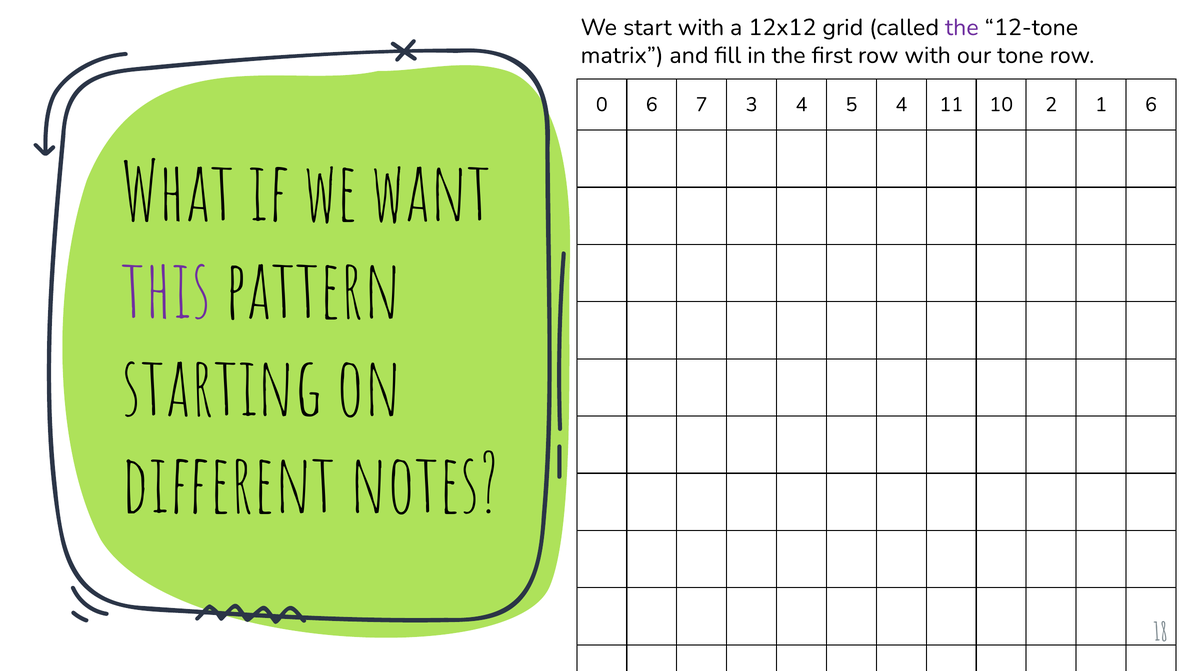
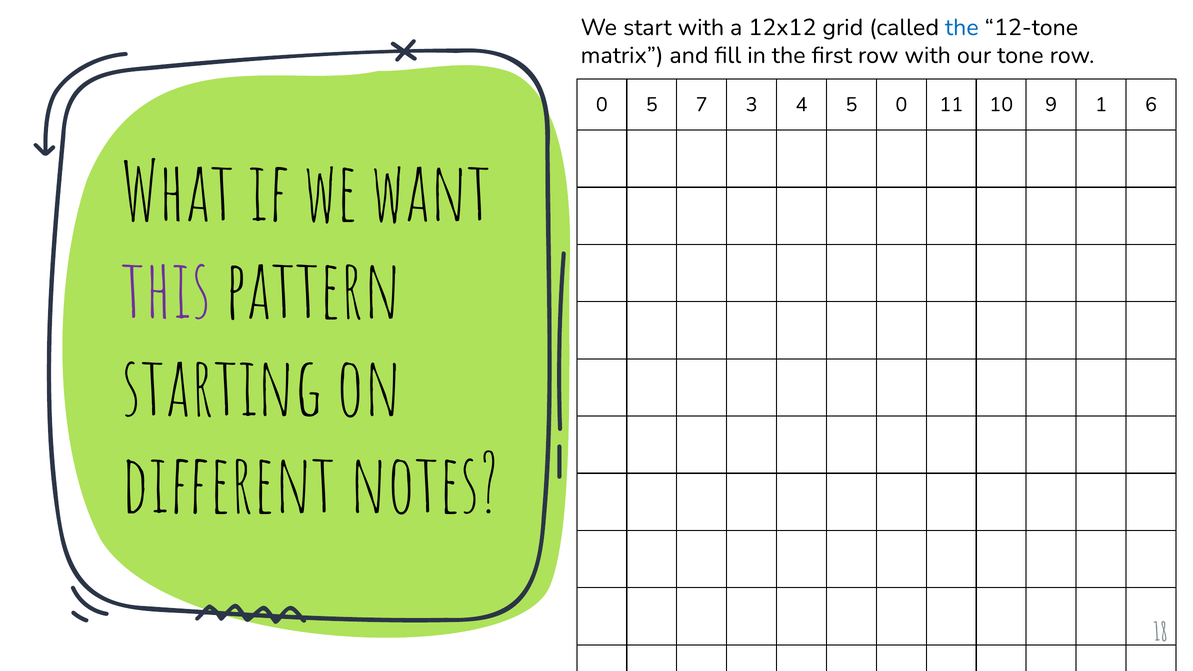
the colour: purple -> blue (962, 27)
0 6: 6 -> 5 (652, 105)
5 4: 4 -> 0 (901, 105)
2: 2 -> 9 (1051, 105)
